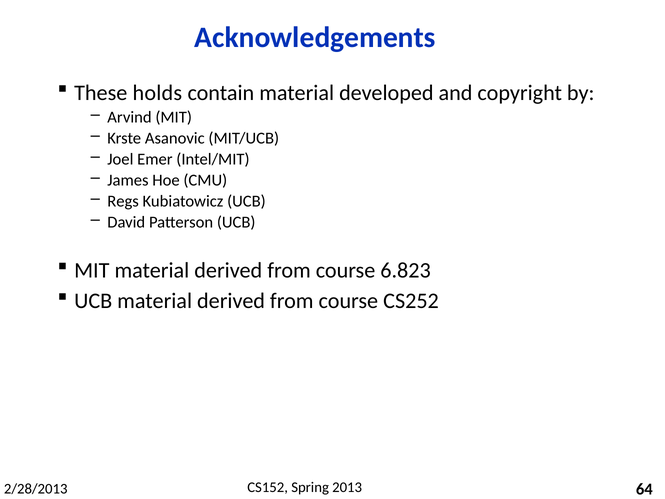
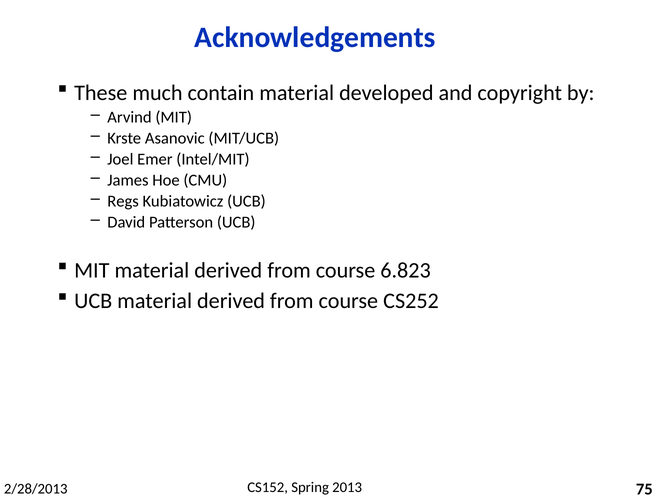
holds: holds -> much (157, 93)
64: 64 -> 75 (644, 489)
